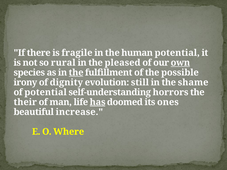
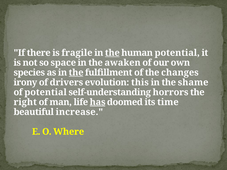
the underline: none -> present (112, 53)
rural: rural -> space (63, 63)
pleased: pleased -> awaken (123, 63)
own underline: present -> none (180, 63)
possible: possible -> changes (180, 73)
dignity: dignity -> drivers (66, 82)
still: still -> this (140, 82)
their: their -> right (25, 102)
ones: ones -> time (168, 102)
